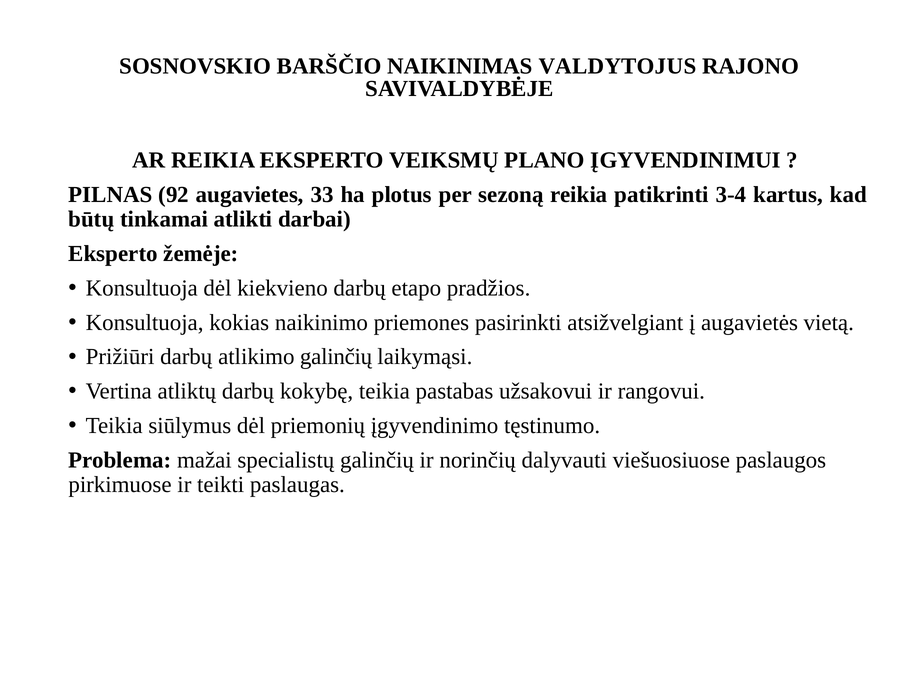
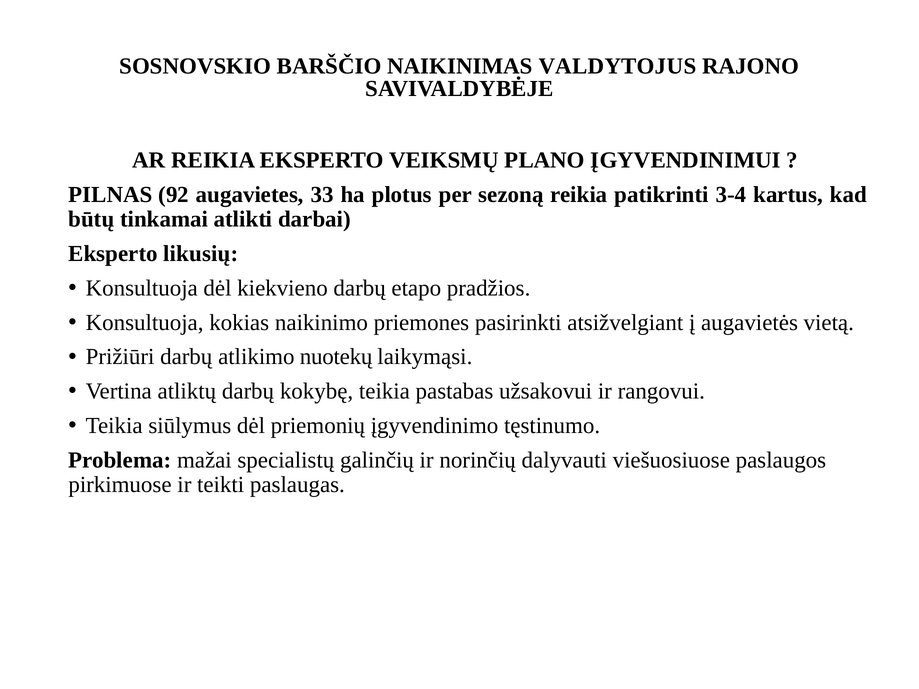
žemėje: žemėje -> likusių (201, 254)
atlikimo galinčių: galinčių -> nuotekų (336, 357)
